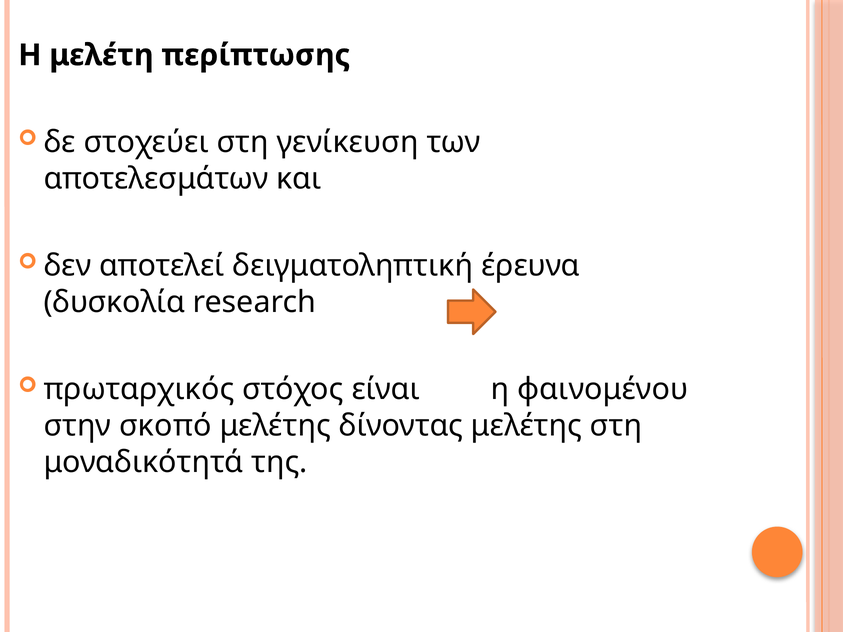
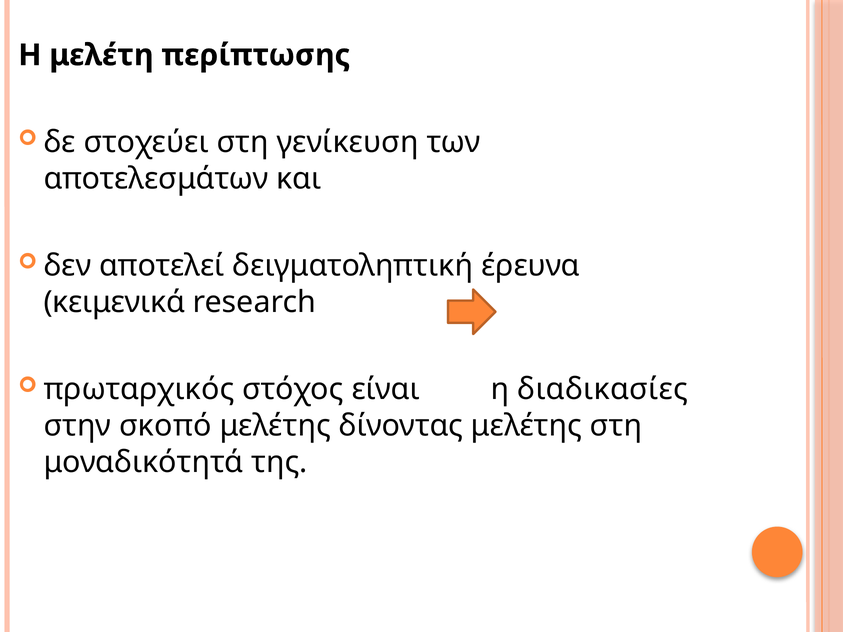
δυσκολία: δυσκολία -> κειμενικά (114, 302)
φαινομένου: φαινομένου -> διαδικασίες (603, 389)
